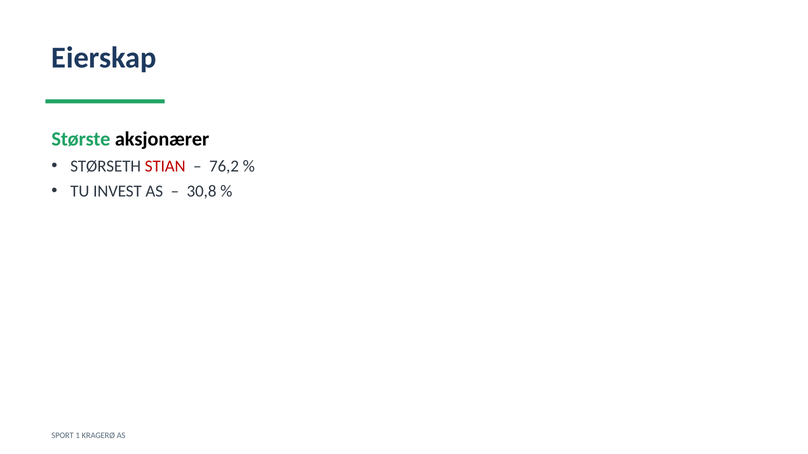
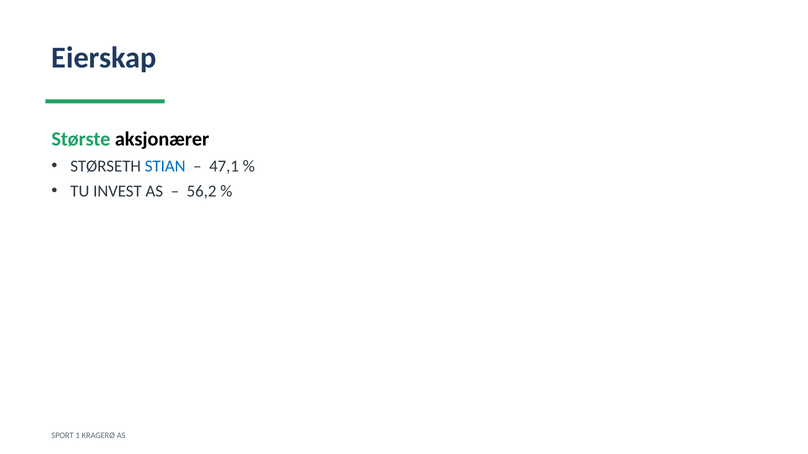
STIAN colour: red -> blue (165, 166)
76,2: 76,2 -> 47,1 (224, 166)
30,8: 30,8 -> 56,2 (202, 191)
